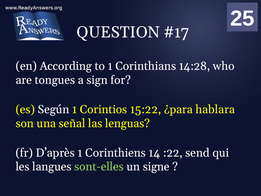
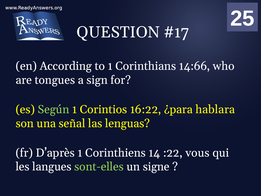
14:28: 14:28 -> 14:66 (194, 66)
Según colour: white -> light green (53, 109)
15:22: 15:22 -> 16:22 (146, 109)
send: send -> vous (197, 153)
